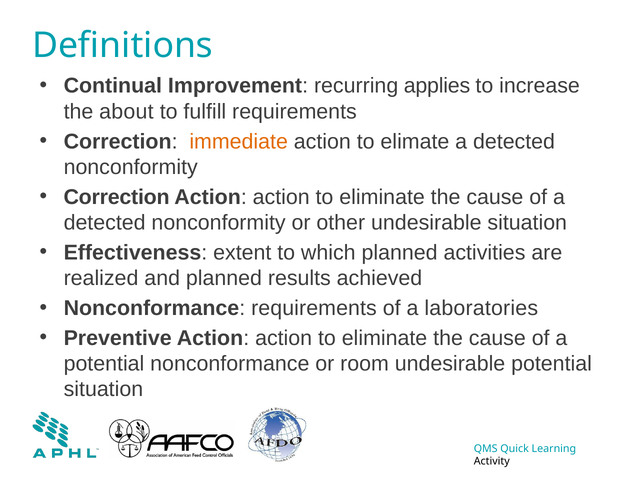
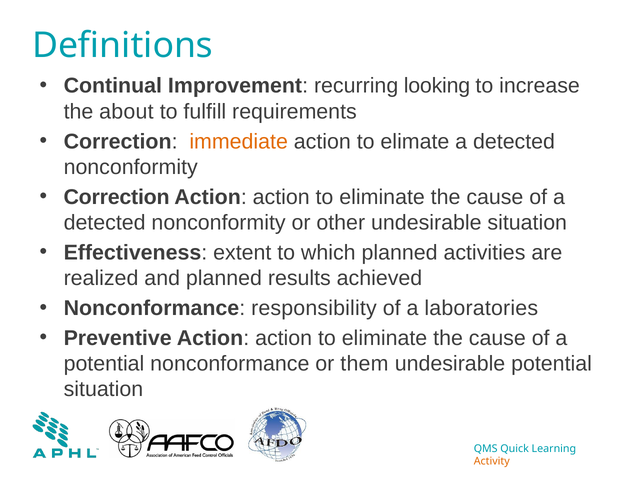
applies: applies -> looking (437, 86)
Nonconformance requirements: requirements -> responsibility (314, 308)
room: room -> them (364, 364)
Activity colour: black -> orange (492, 461)
